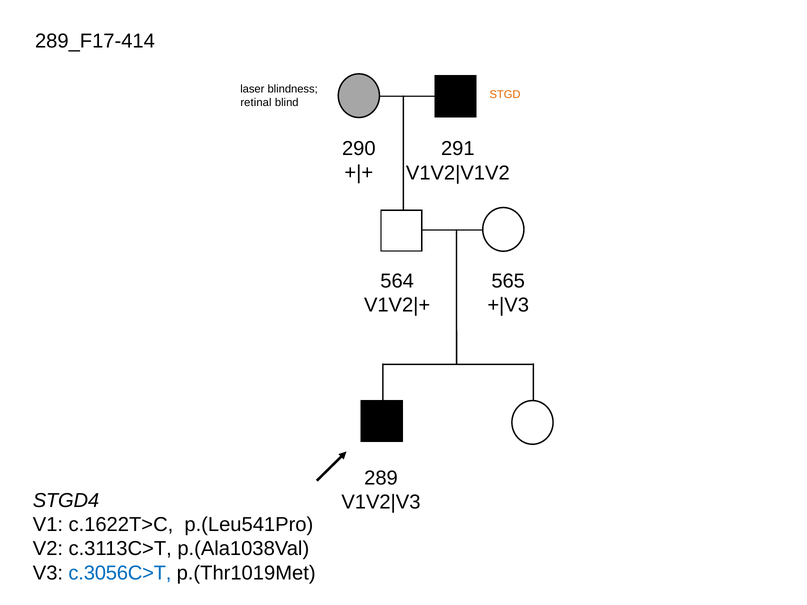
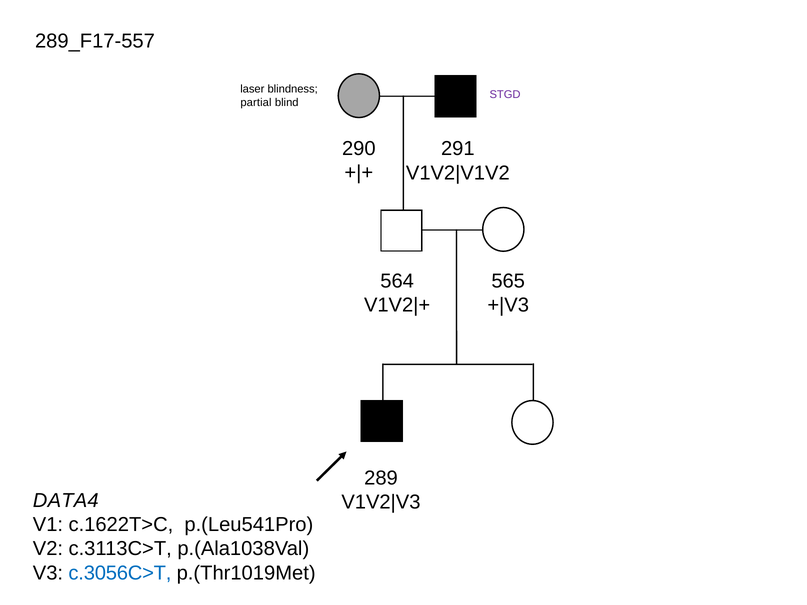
289_F17-414: 289_F17-414 -> 289_F17-557 (95, 41)
STGD colour: orange -> purple (505, 94)
retinal: retinal -> partial (256, 103)
STGD4: STGD4 -> DATA4 (66, 501)
